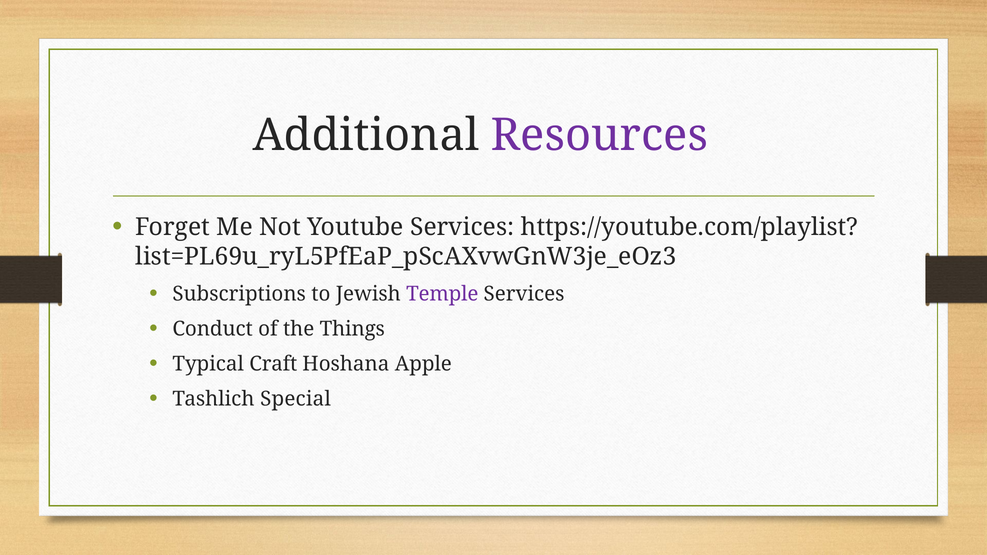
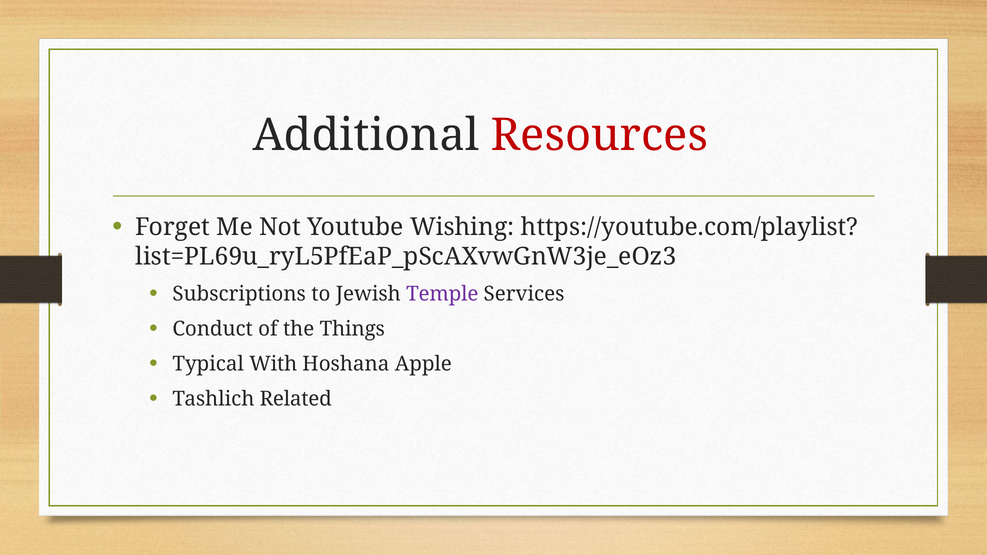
Resources colour: purple -> red (599, 135)
Youtube Services: Services -> Wishing (462, 227)
Craft: Craft -> With (273, 364)
Special: Special -> Related (296, 399)
